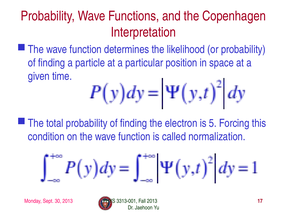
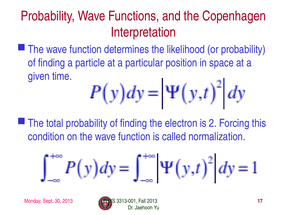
5: 5 -> 2 (213, 123)
